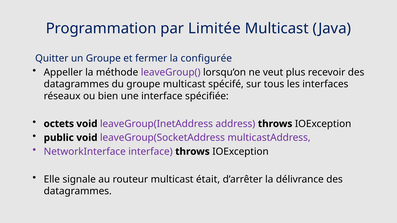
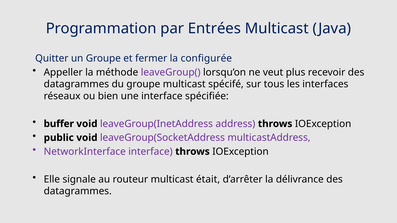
Limitée: Limitée -> Entrées (214, 29)
octets: octets -> buffer (59, 124)
